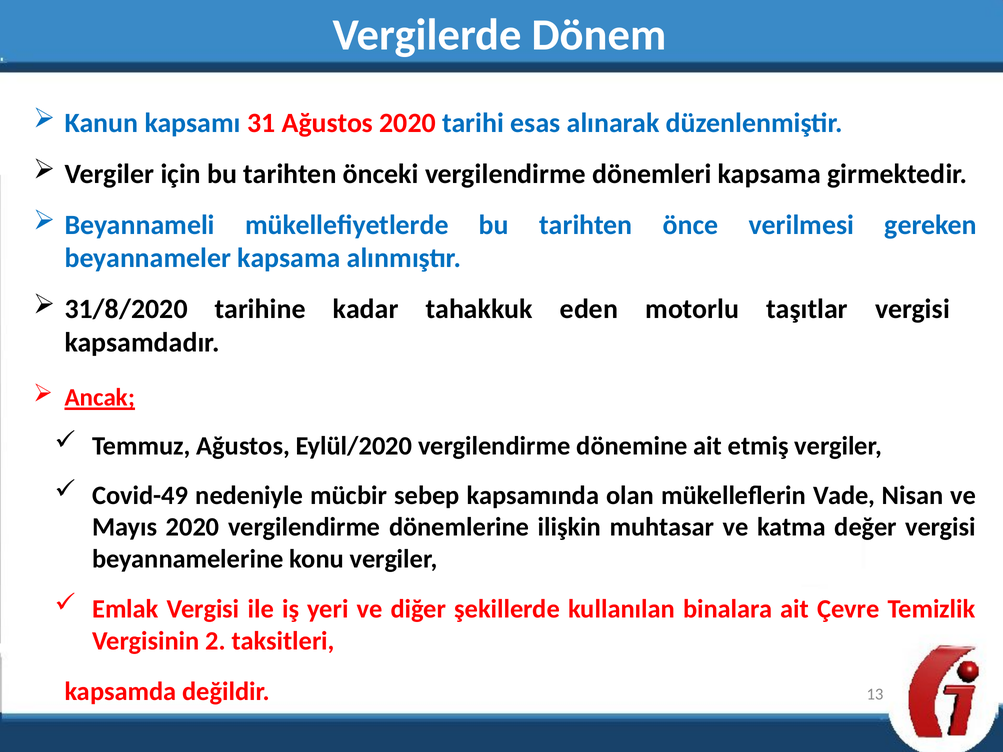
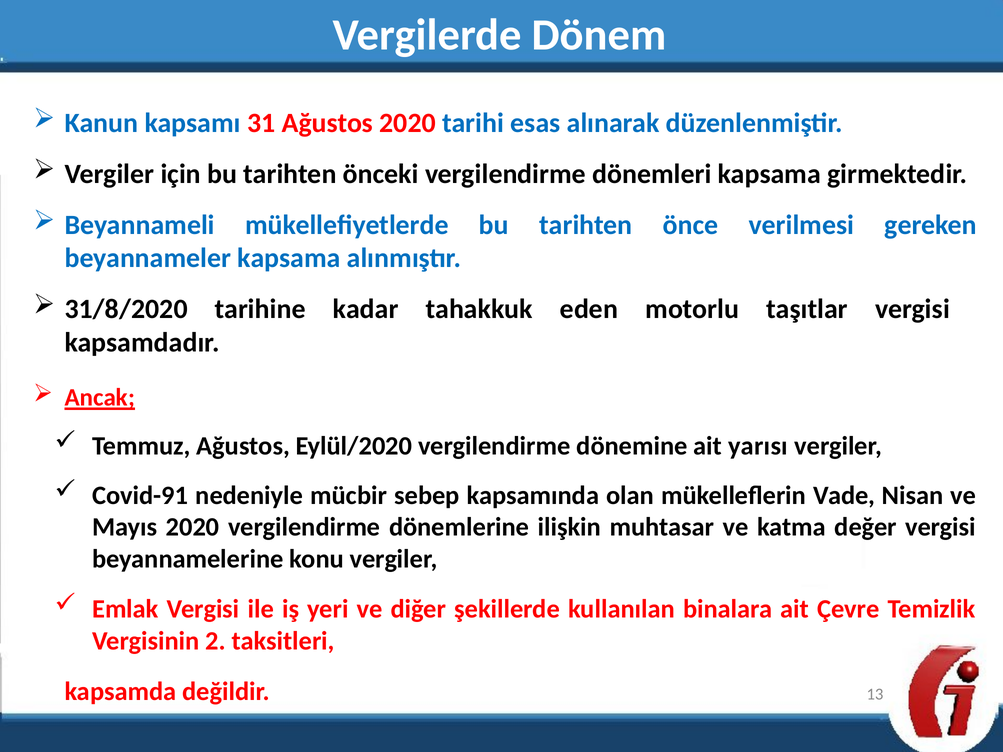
etmiş: etmiş -> yarısı (758, 446)
Covid-49: Covid-49 -> Covid-91 (140, 496)
